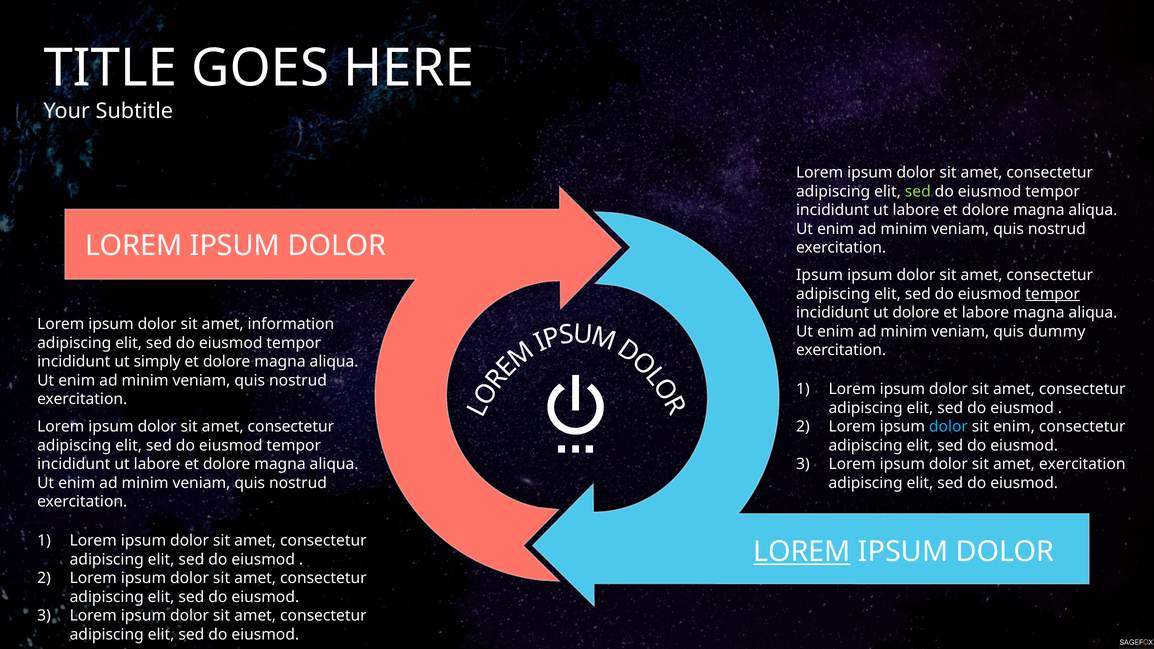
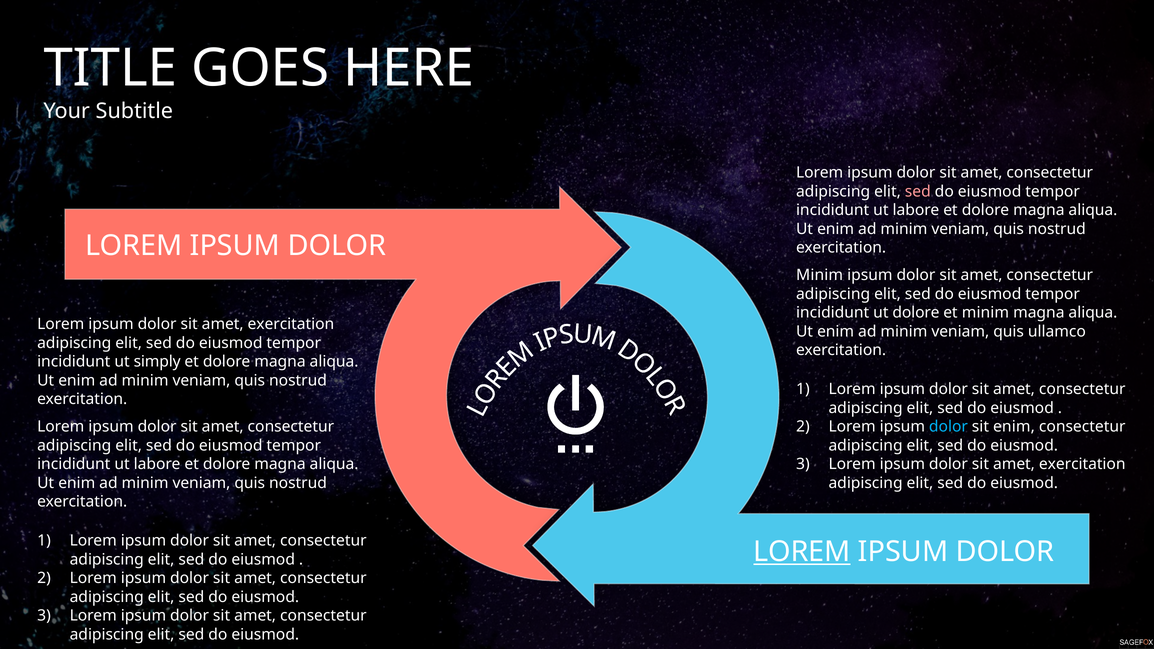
sed colour: light green -> pink (918, 191)
Ipsum: Ipsum -> Minim (820, 275)
tempor underline: present -> none (1053, 294)
et labore: labore -> minim (985, 313)
information: information -> exercitation (291, 324)
dummy: dummy -> ullamco (1057, 332)
